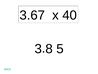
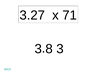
3.67: 3.67 -> 3.27 (32, 15)
40: 40 -> 71 (70, 15)
8 5: 5 -> 3 (60, 49)
